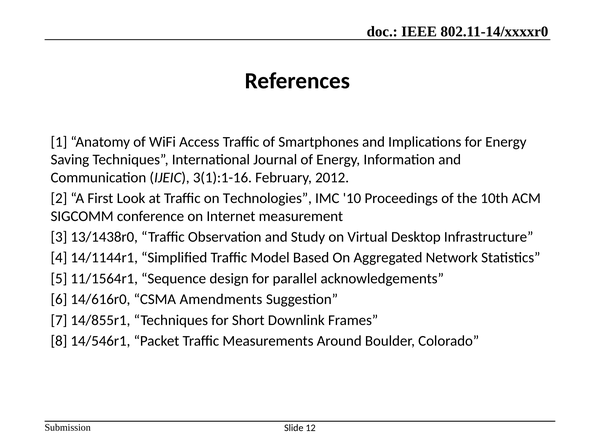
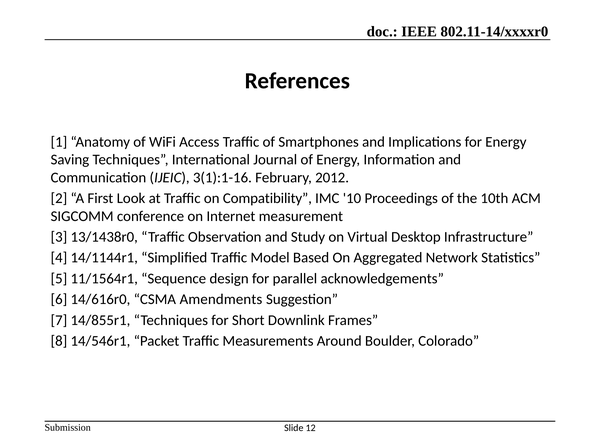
Technologies: Technologies -> Compatibility (267, 198)
